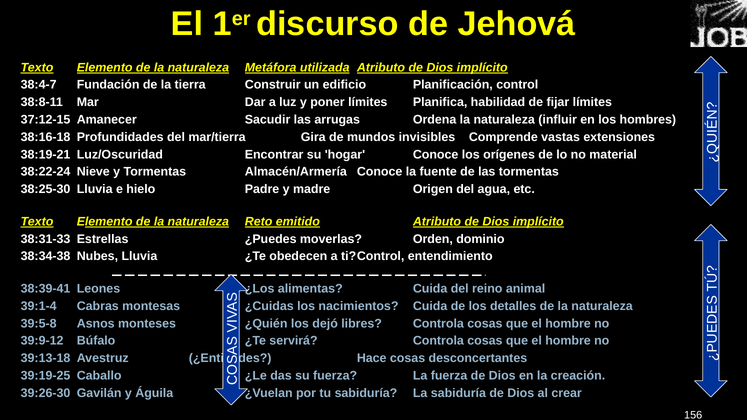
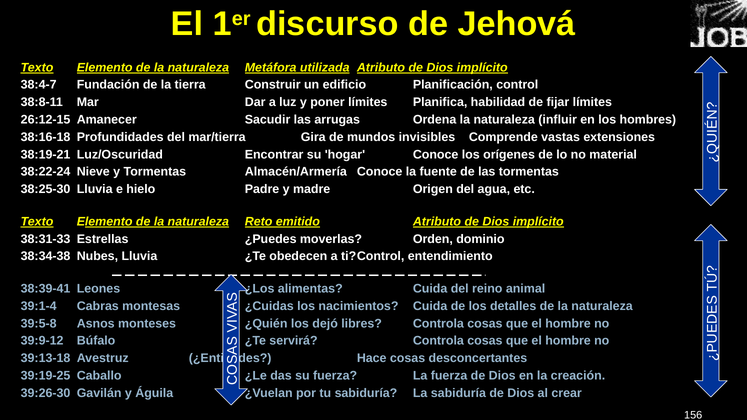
37:12-15: 37:12-15 -> 26:12-15 (46, 120)
